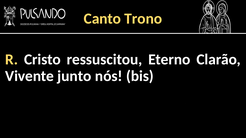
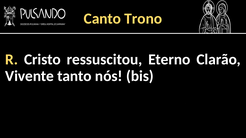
junto: junto -> tanto (74, 76)
